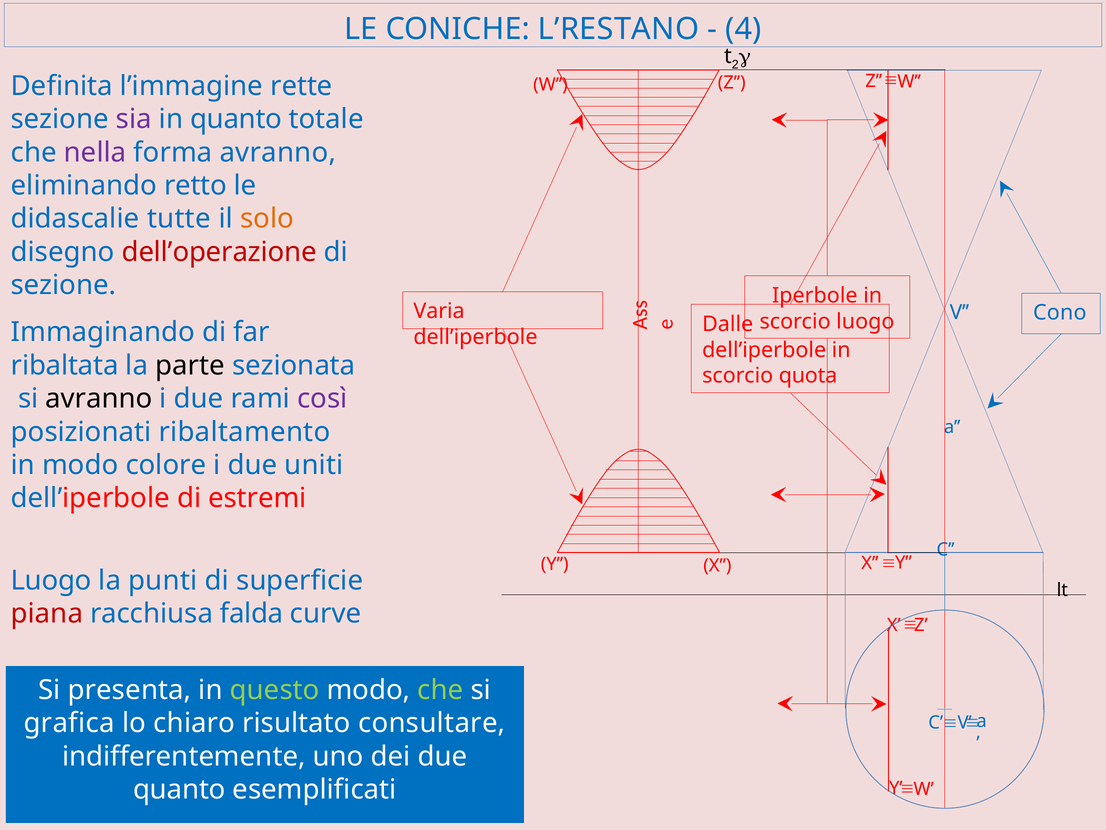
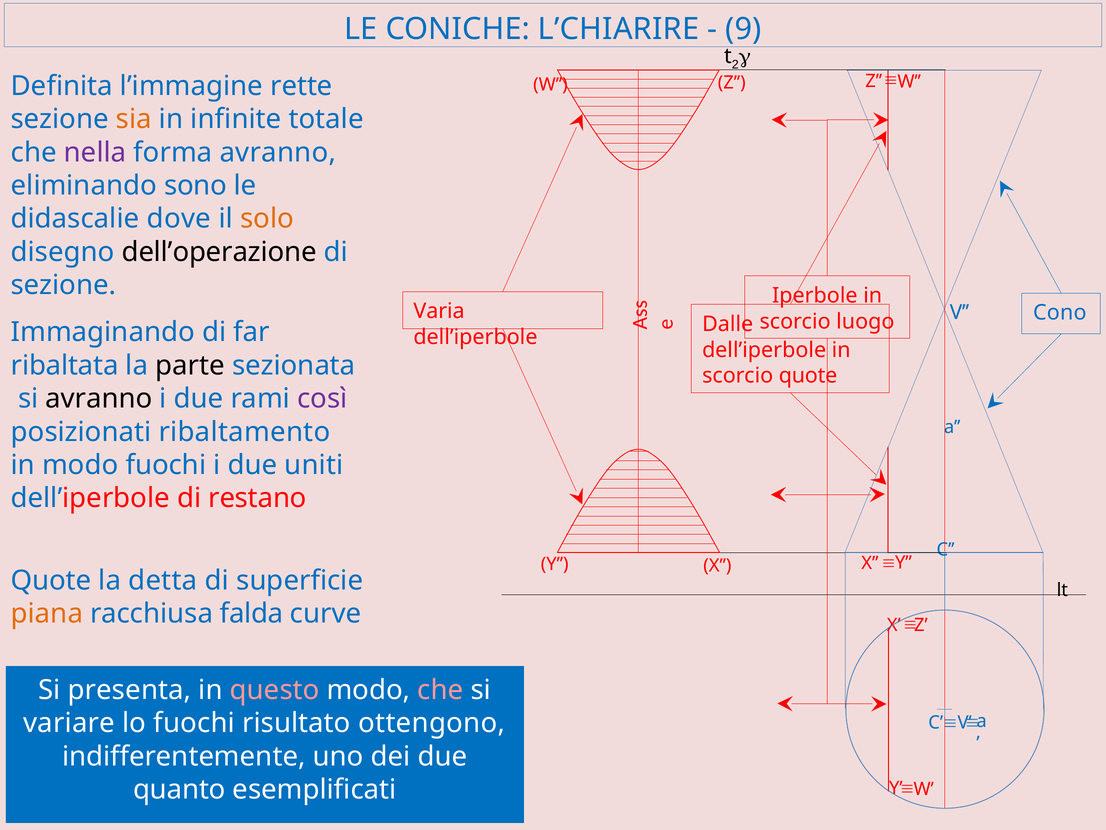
L’RESTANO: L’RESTANO -> L’CHIARIRE (619, 29)
4: 4 -> 9 (743, 29)
sia colour: purple -> orange (134, 119)
in quanto: quanto -> infinite (236, 119)
retto: retto -> sono (196, 186)
tutte: tutte -> dove (179, 219)
dell’operazione colour: red -> black (219, 252)
scorcio quota: quota -> quote (808, 376)
modo colore: colore -> fuochi (166, 465)
estremi: estremi -> restano (257, 498)
Luogo: Luogo -> Quote (51, 580)
punti: punti -> detta (163, 580)
piana colour: red -> orange (47, 613)
questo colour: light green -> pink (275, 690)
che colour: light green -> pink (440, 690)
grafica: grafica -> variare (69, 723)
lo chiaro: chiaro -> fuochi (194, 723)
consultare: consultare -> ottengono (432, 723)
